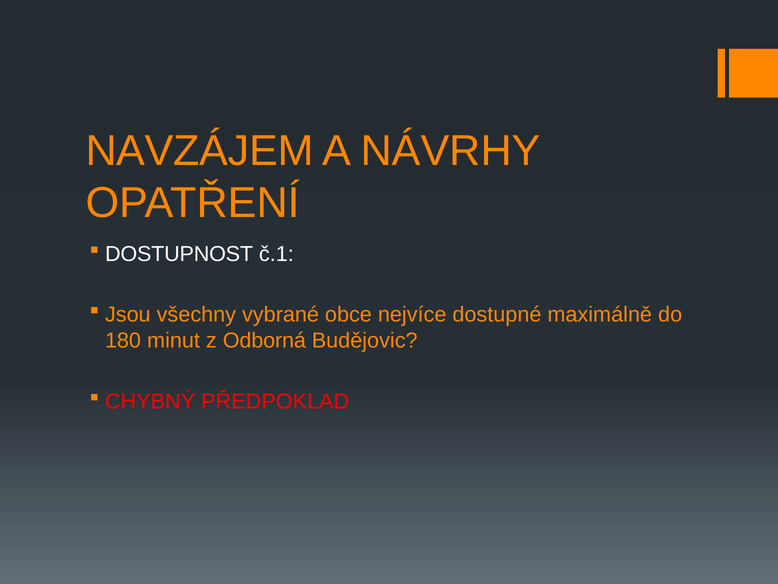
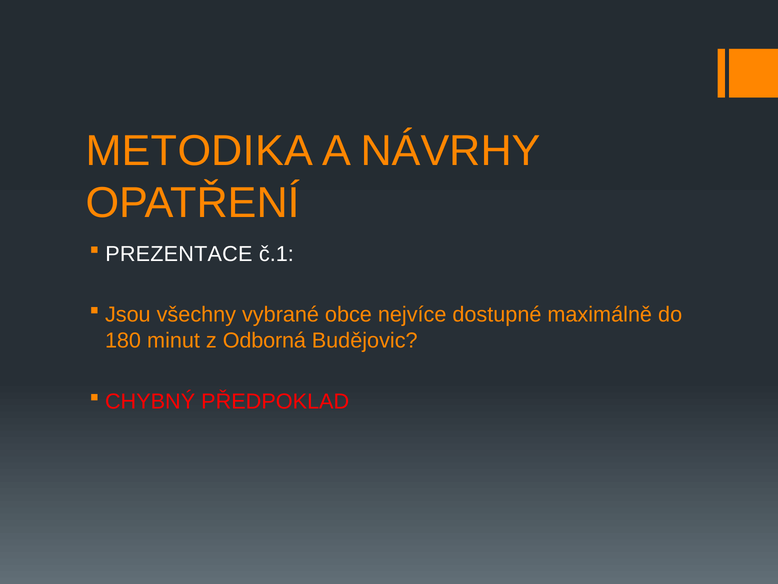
NAVZÁJEM: NAVZÁJEM -> METODIKA (199, 151)
DOSTUPNOST: DOSTUPNOST -> PREZENTACE (179, 254)
